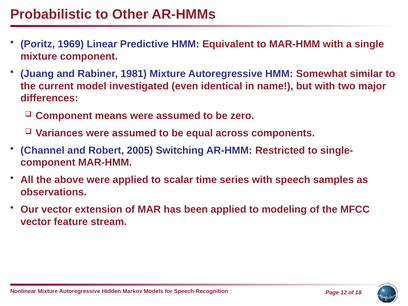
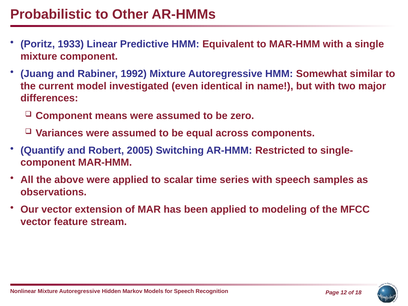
1969: 1969 -> 1933 (71, 44)
1981: 1981 -> 1992 (134, 74)
Channel: Channel -> Quantify (43, 150)
